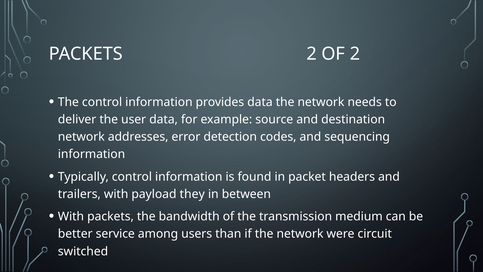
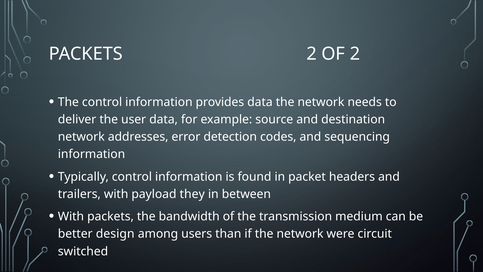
service: service -> design (115, 234)
